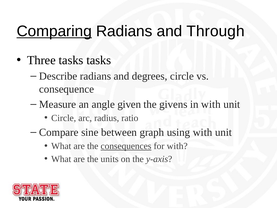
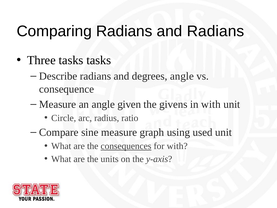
Comparing underline: present -> none (54, 31)
and Through: Through -> Radians (216, 31)
degrees circle: circle -> angle (182, 76)
sine between: between -> measure (119, 132)
using with: with -> used (203, 132)
